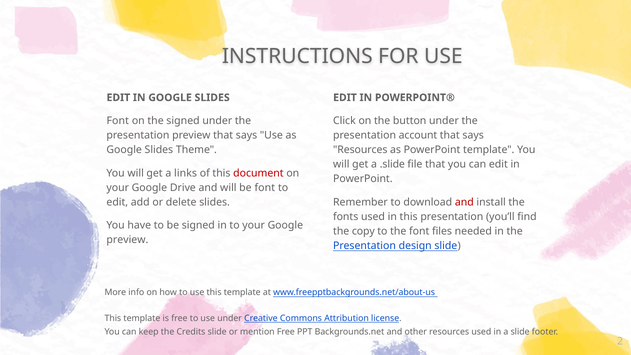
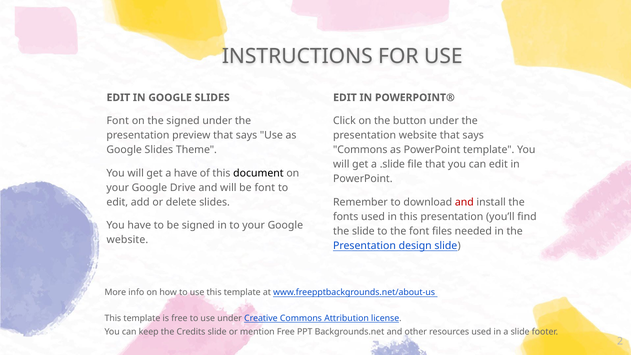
presentation account: account -> website (418, 135)
Resources: Resources -> Commons (360, 150)
a links: links -> have (186, 173)
document colour: red -> black (258, 173)
the copy: copy -> slide (363, 231)
preview: preview -> website (127, 240)
